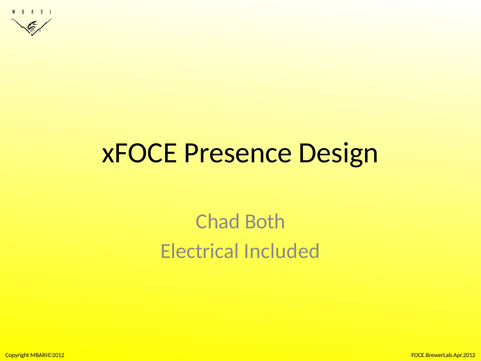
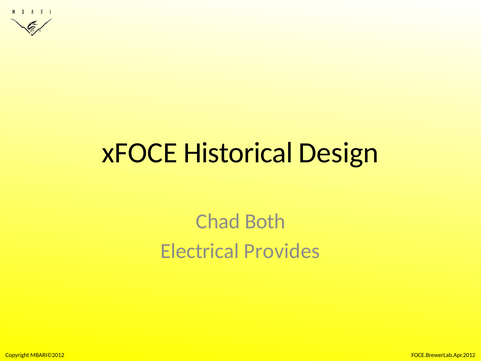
Presence: Presence -> Historical (238, 153)
Included: Included -> Provides (282, 251)
